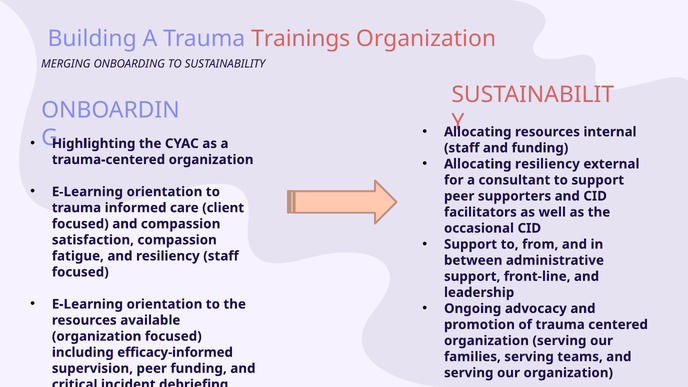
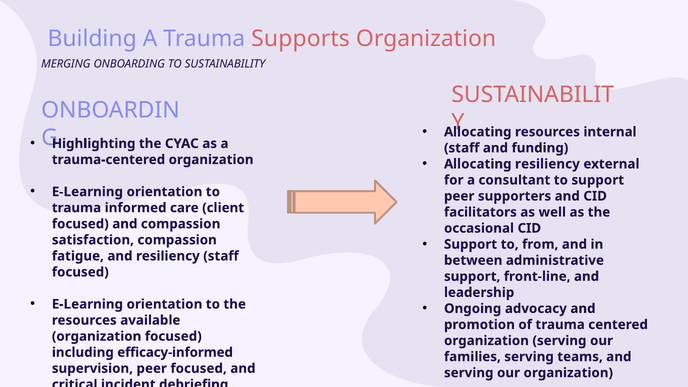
Trainings: Trainings -> Supports (301, 39)
peer funding: funding -> focused (199, 368)
